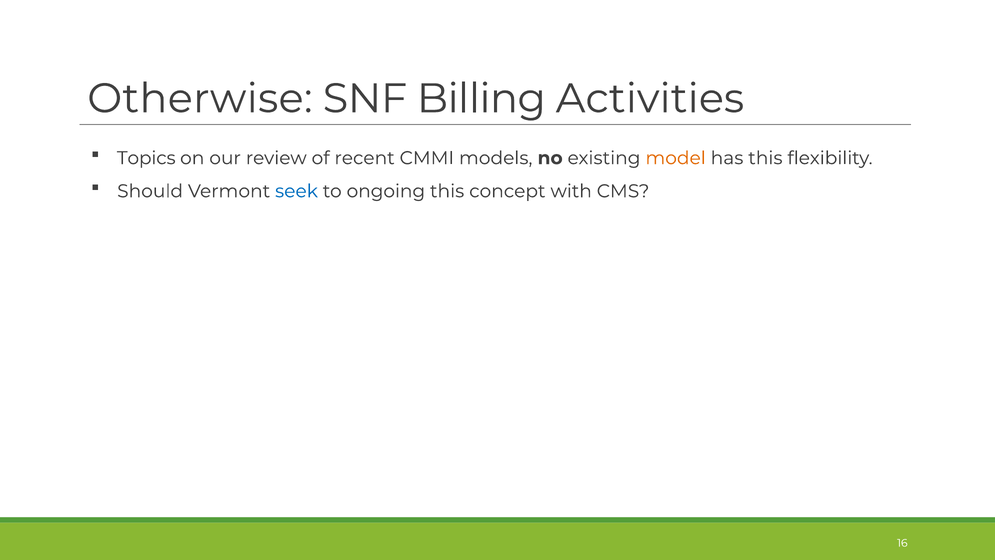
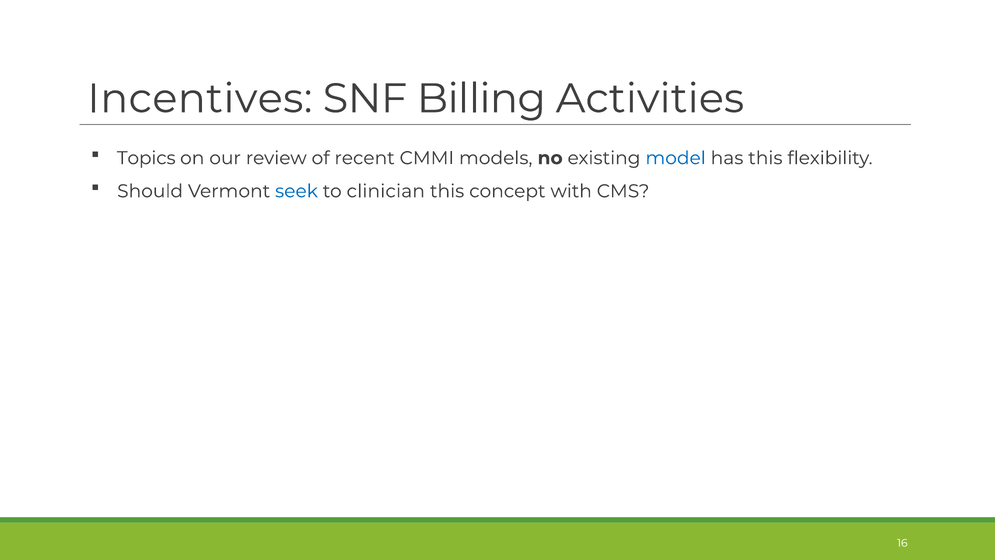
Otherwise: Otherwise -> Incentives (200, 99)
model colour: orange -> blue (676, 158)
ongoing: ongoing -> clinician (386, 191)
